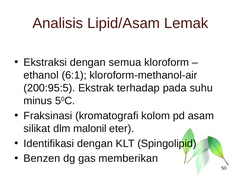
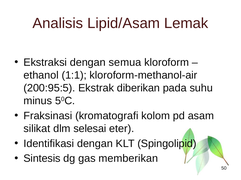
6:1: 6:1 -> 1:1 (74, 76)
terhadap: terhadap -> diberikan (138, 88)
malonil: malonil -> selesai (90, 129)
Benzen: Benzen -> Sintesis (42, 159)
